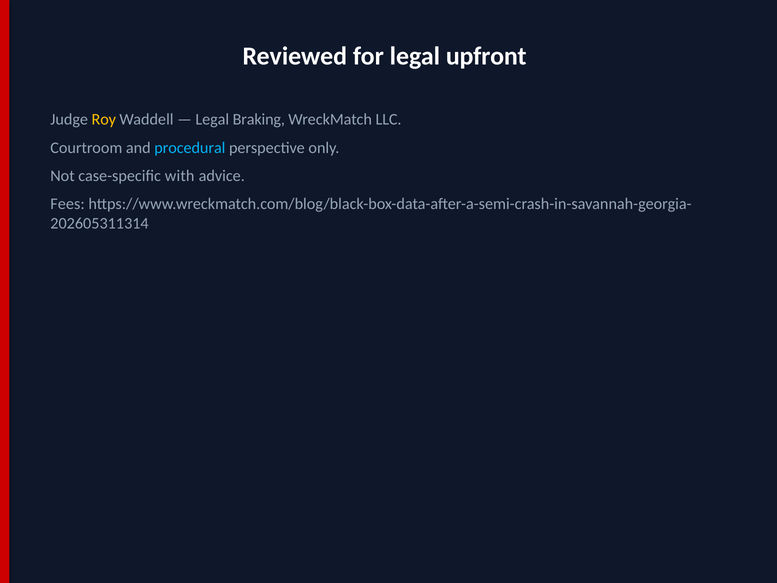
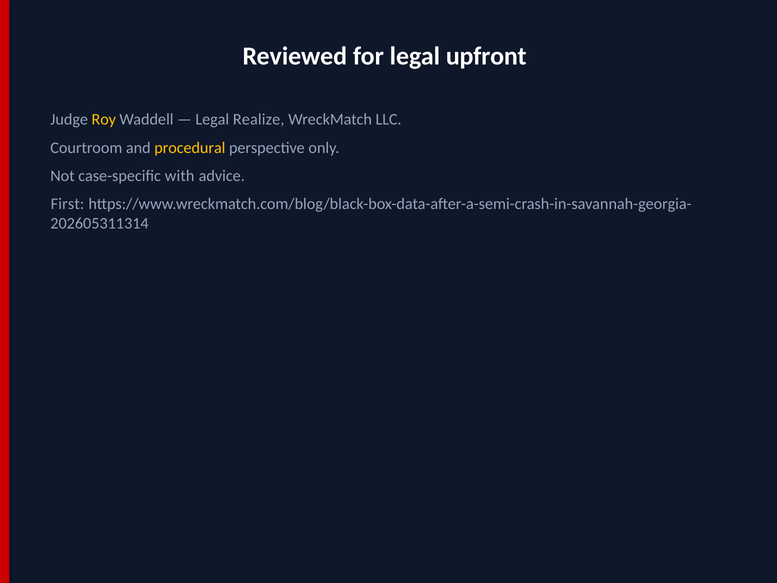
Braking: Braking -> Realize (259, 120)
procedural colour: light blue -> yellow (190, 148)
Fees: Fees -> First (67, 204)
